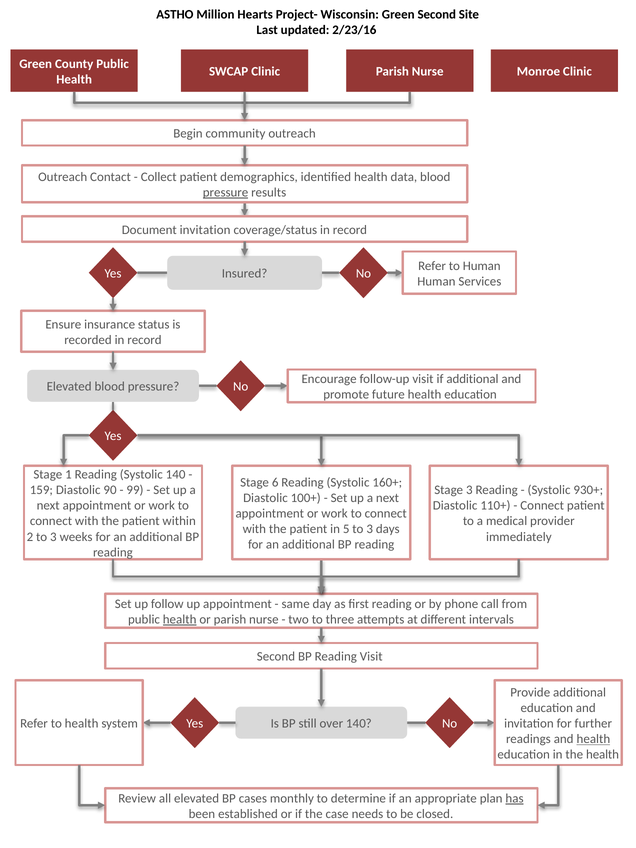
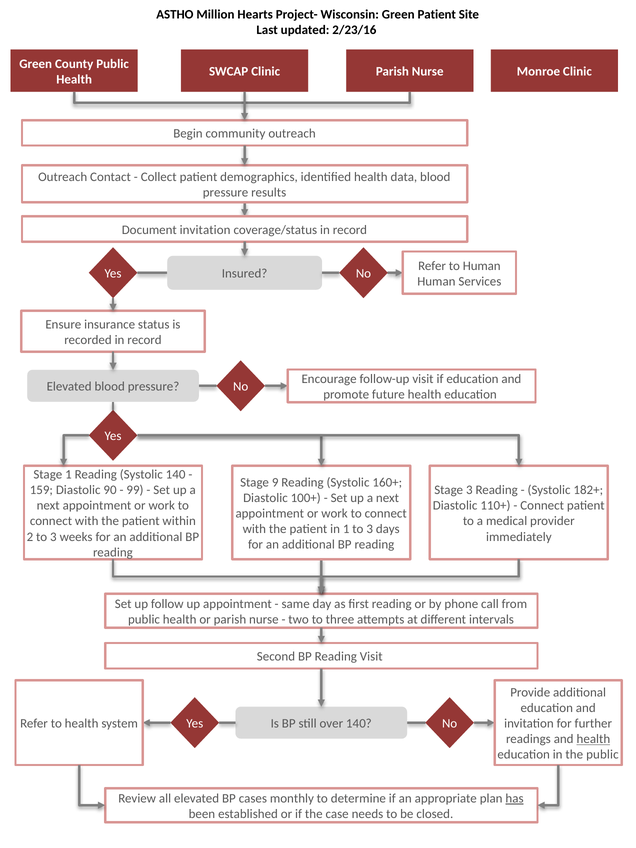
Green Second: Second -> Patient (437, 14)
pressure underline: present -> none (226, 192)
if additional: additional -> education (472, 379)
6: 6 -> 9 (275, 482)
930+: 930+ -> 182+ (588, 490)
in 5: 5 -> 1 (346, 529)
health underline: present -> none (180, 619)
the health: health -> public (602, 755)
